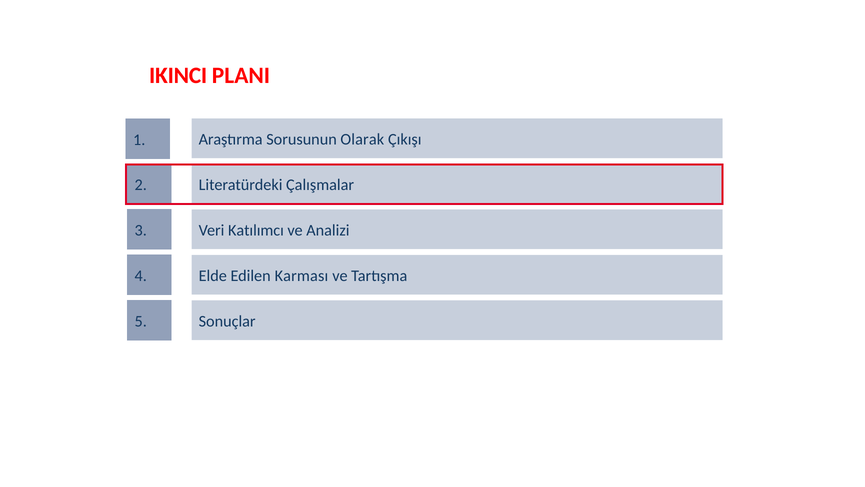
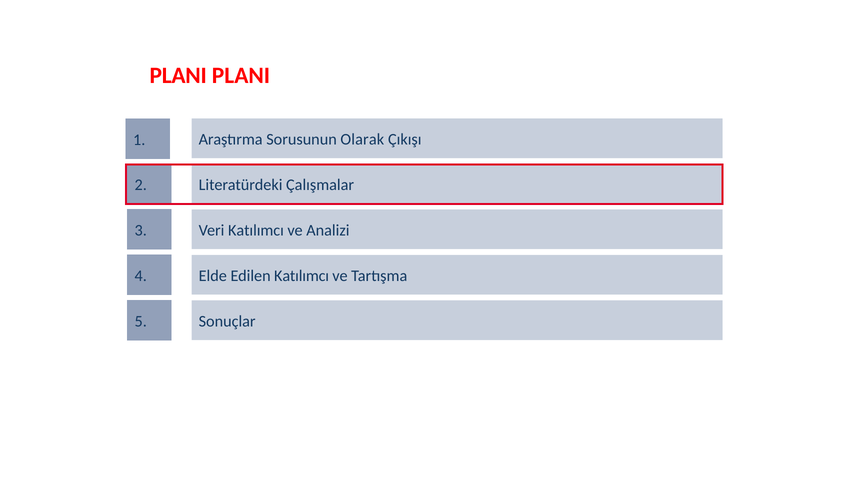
IKINCI: IKINCI -> PLANI (178, 76)
Edilen Karması: Karması -> Katılımcı (302, 276)
